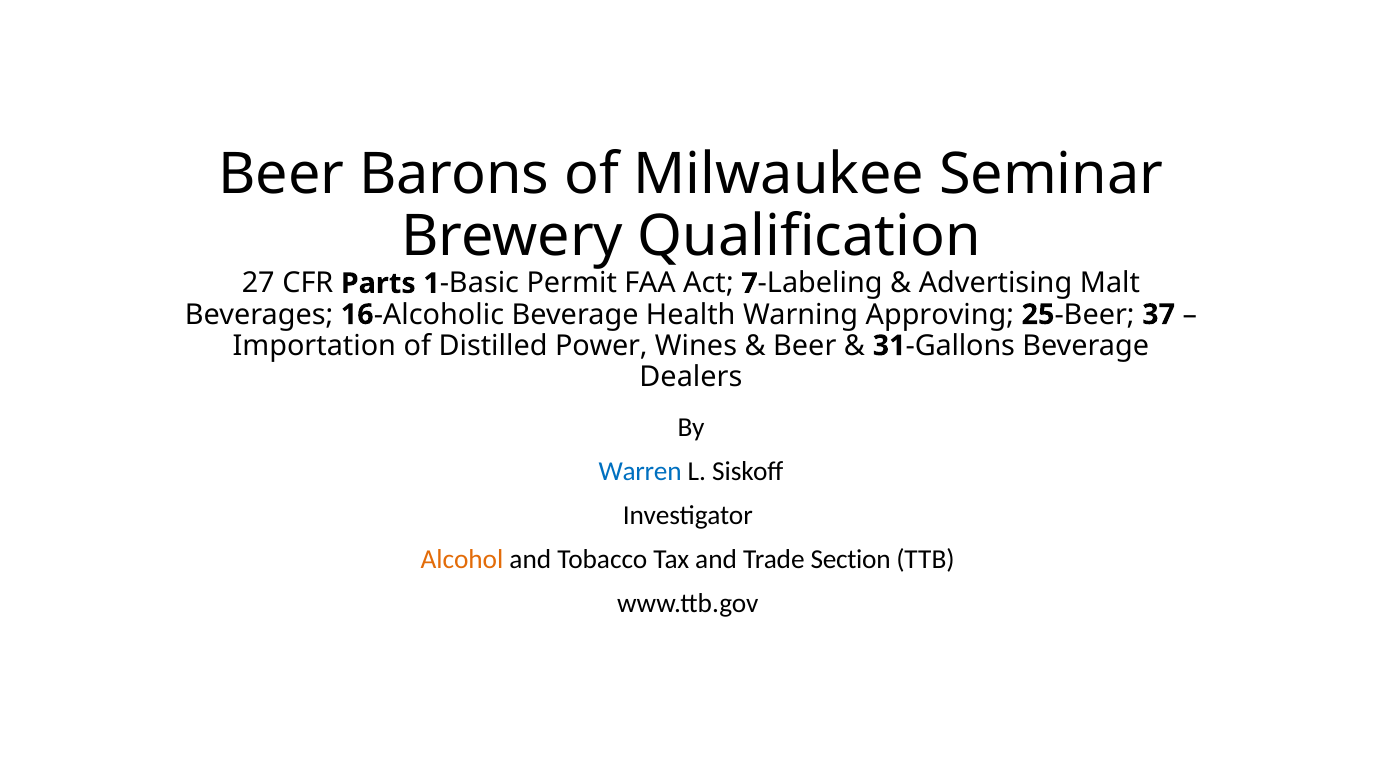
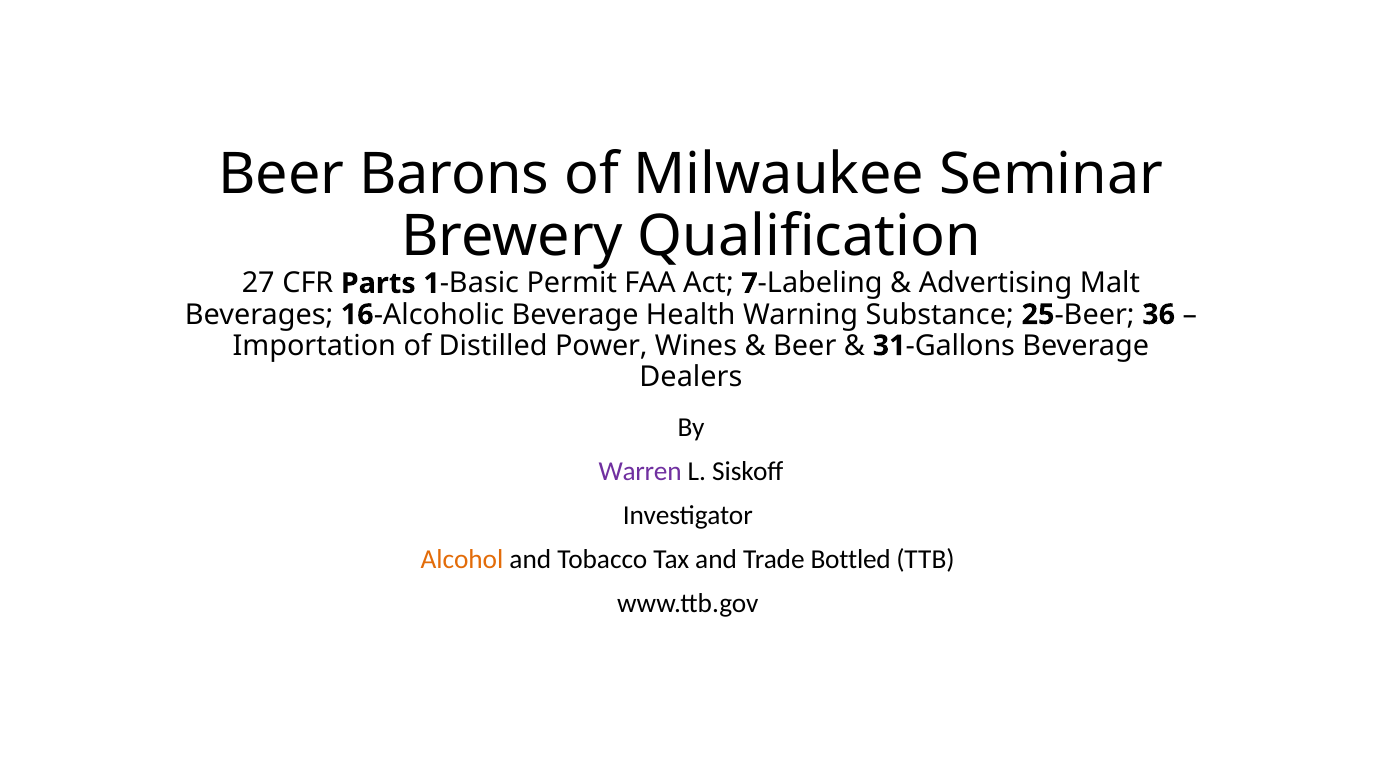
Approving: Approving -> Substance (940, 315)
37: 37 -> 36 (1159, 315)
Warren colour: blue -> purple (640, 472)
Section: Section -> Bottled (851, 560)
